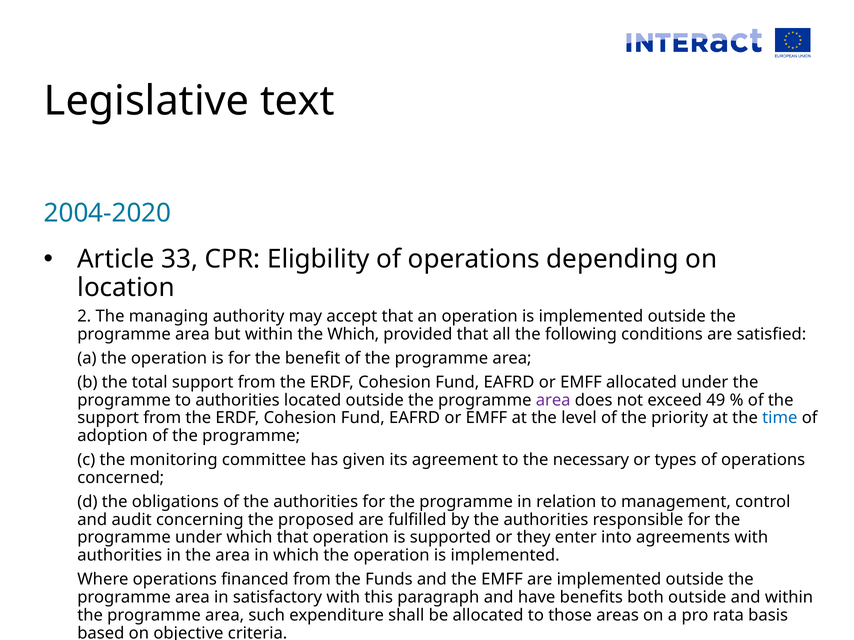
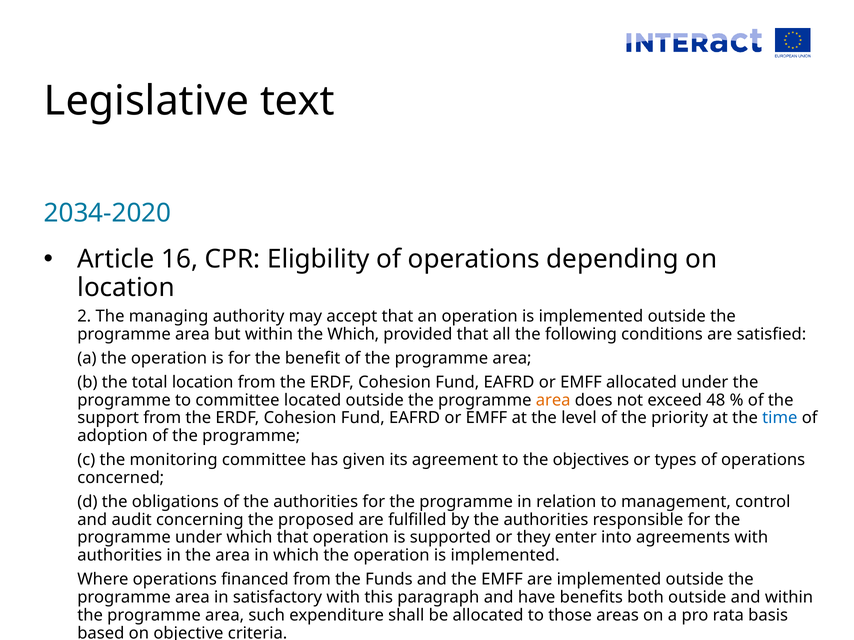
2004-2020: 2004-2020 -> 2034-2020 (107, 214)
33: 33 -> 16 (180, 259)
total support: support -> location (203, 382)
to authorities: authorities -> committee (238, 400)
area colour: purple -> orange (553, 400)
49: 49 -> 48 (716, 400)
necessary: necessary -> objectives (591, 460)
